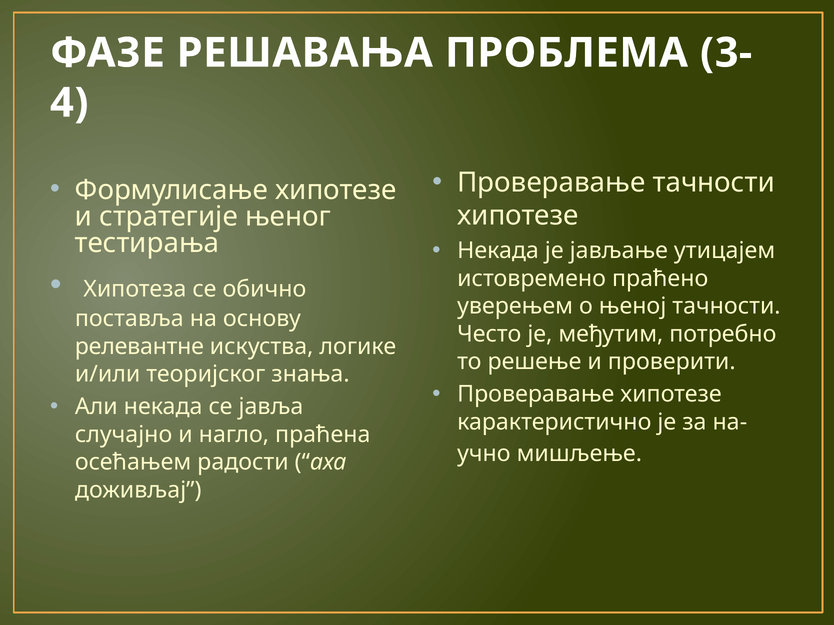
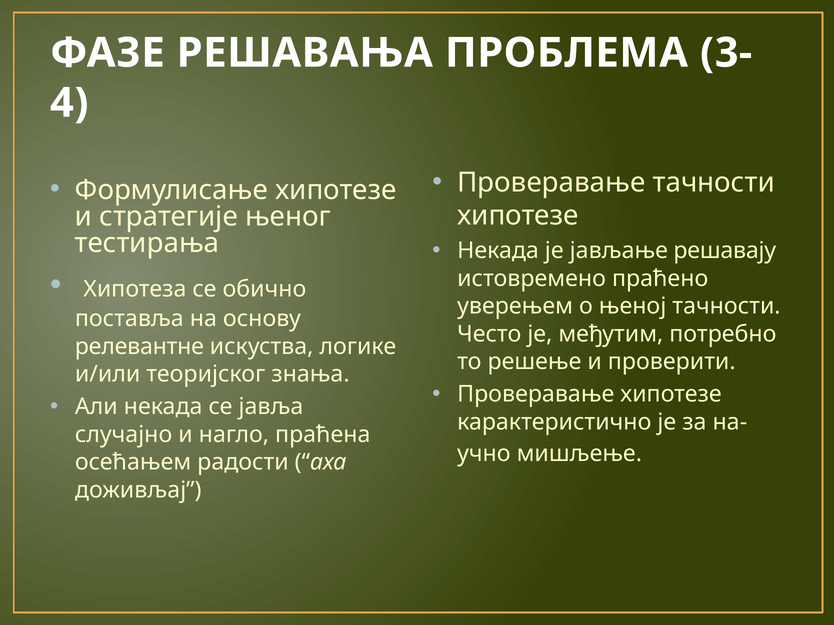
утицајем: утицајем -> решавају (725, 251)
